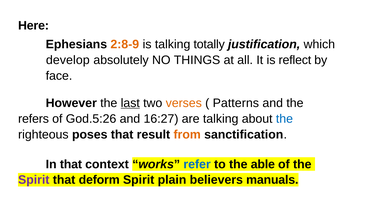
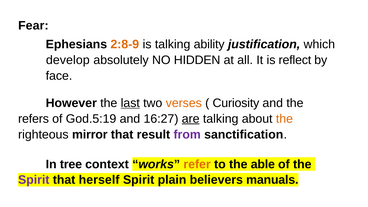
Here: Here -> Fear (33, 26)
totally: totally -> ability (209, 44)
THINGS: THINGS -> HIDDEN (197, 60)
Patterns: Patterns -> Curiosity (236, 103)
God.5:26: God.5:26 -> God.5:19 (91, 119)
are underline: none -> present (191, 119)
the colour: blue -> orange (284, 119)
poses: poses -> mirror (90, 134)
from colour: orange -> purple (187, 134)
In that: that -> tree (71, 164)
refer colour: blue -> orange (197, 164)
deform: deform -> herself (99, 180)
